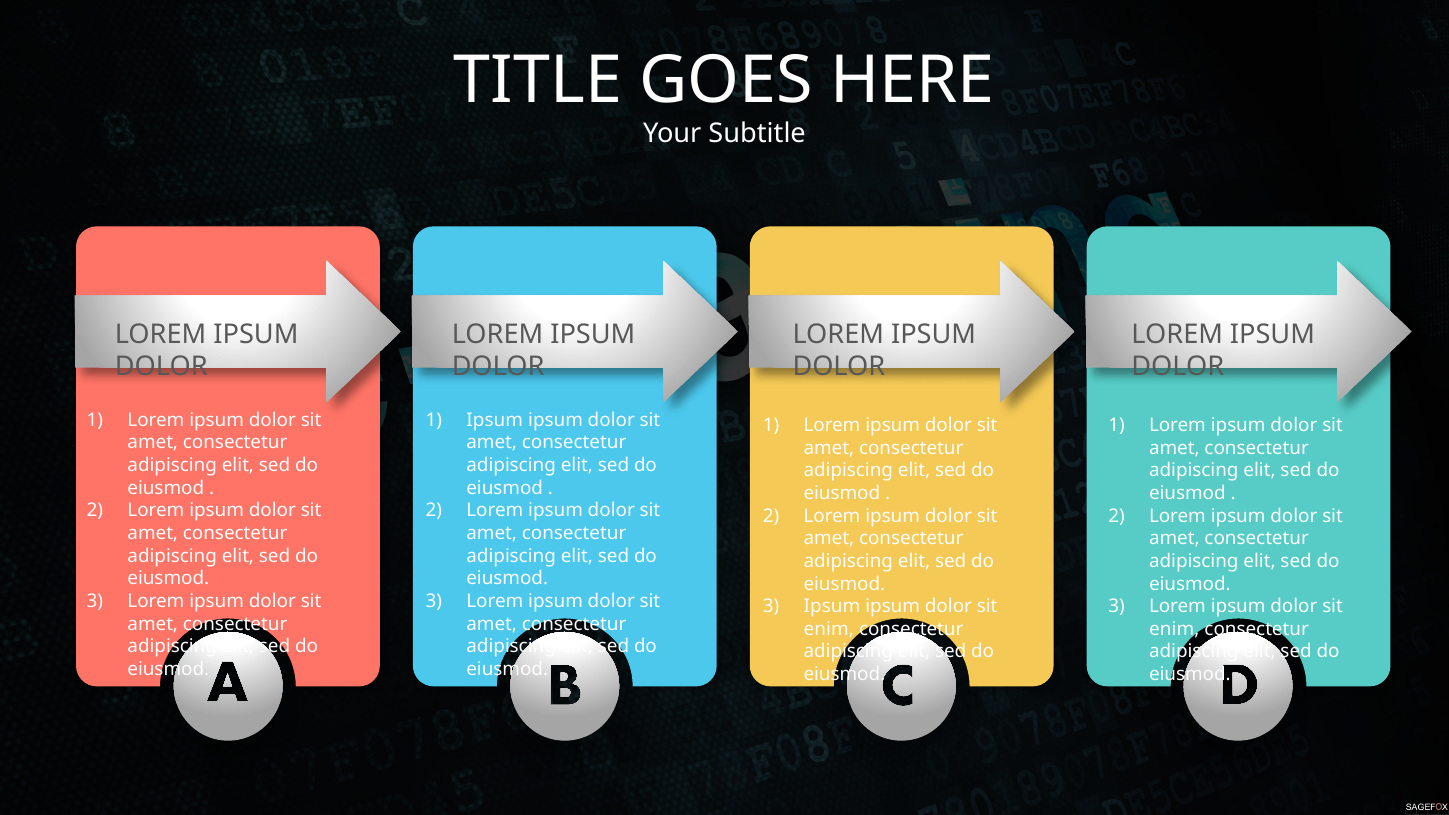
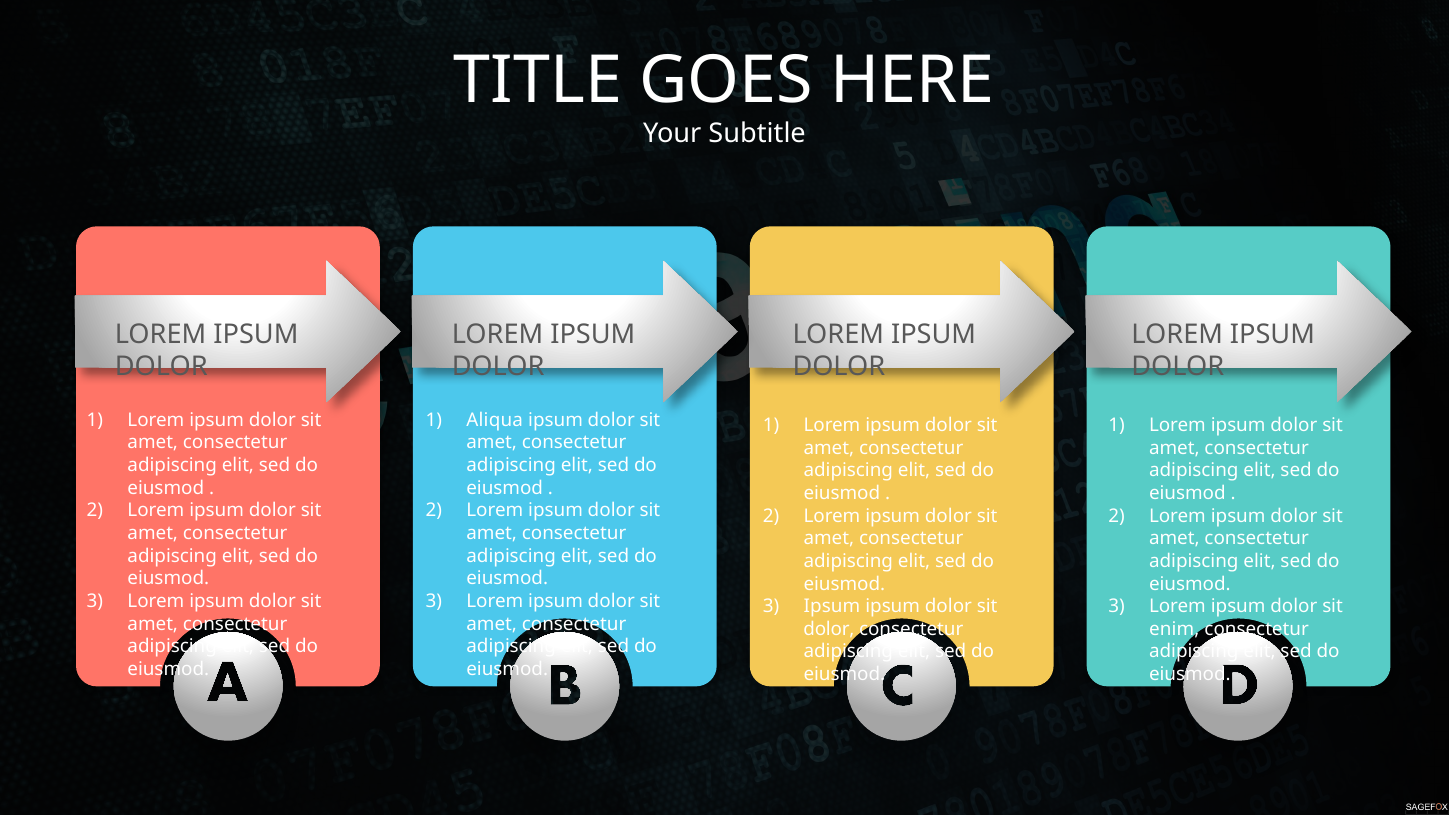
Ipsum: Ipsum -> Aliqua (495, 420)
enim: enim -> dolor (829, 629)
